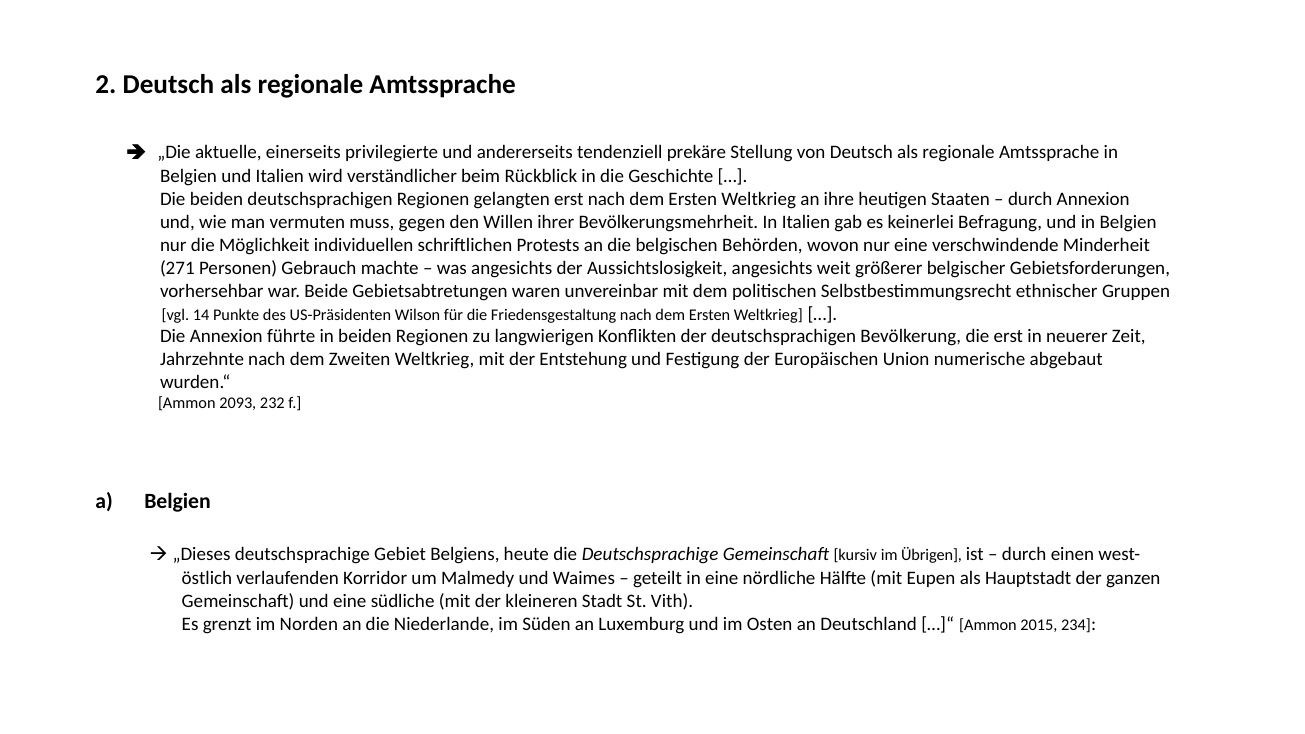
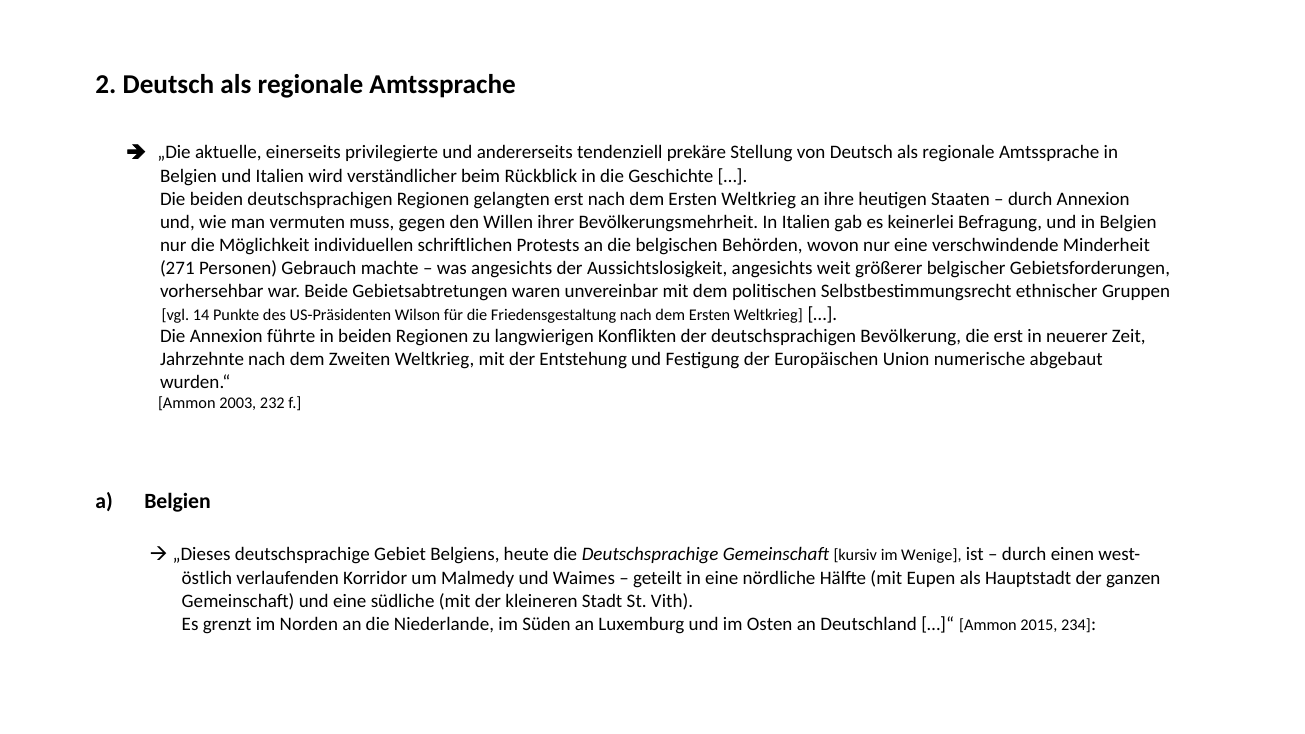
2093: 2093 -> 2003 (238, 403)
Übrigen: Übrigen -> Wenige (931, 556)
